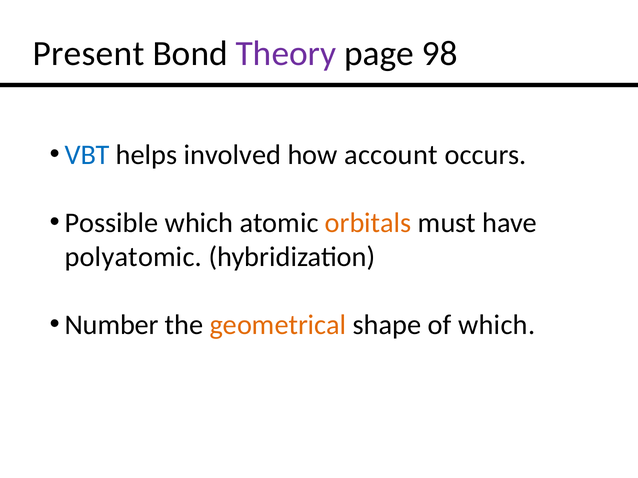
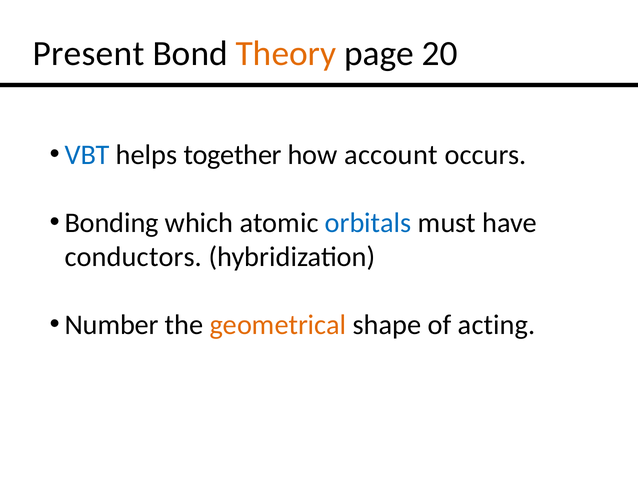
Theory colour: purple -> orange (286, 53)
98: 98 -> 20 (440, 53)
involved: involved -> together (233, 155)
Possible: Possible -> Bonding (112, 223)
orbitals colour: orange -> blue (368, 223)
polyatomic: polyatomic -> conductors (133, 257)
of which: which -> acting (497, 325)
